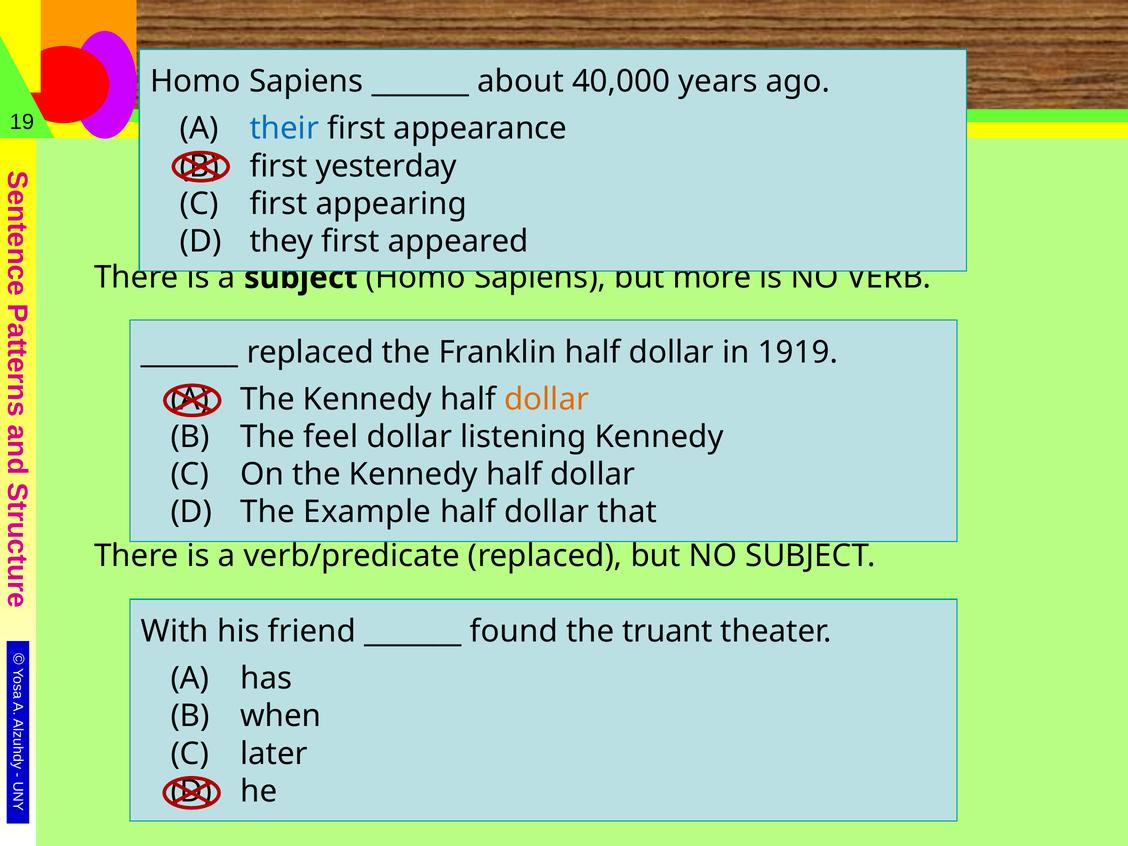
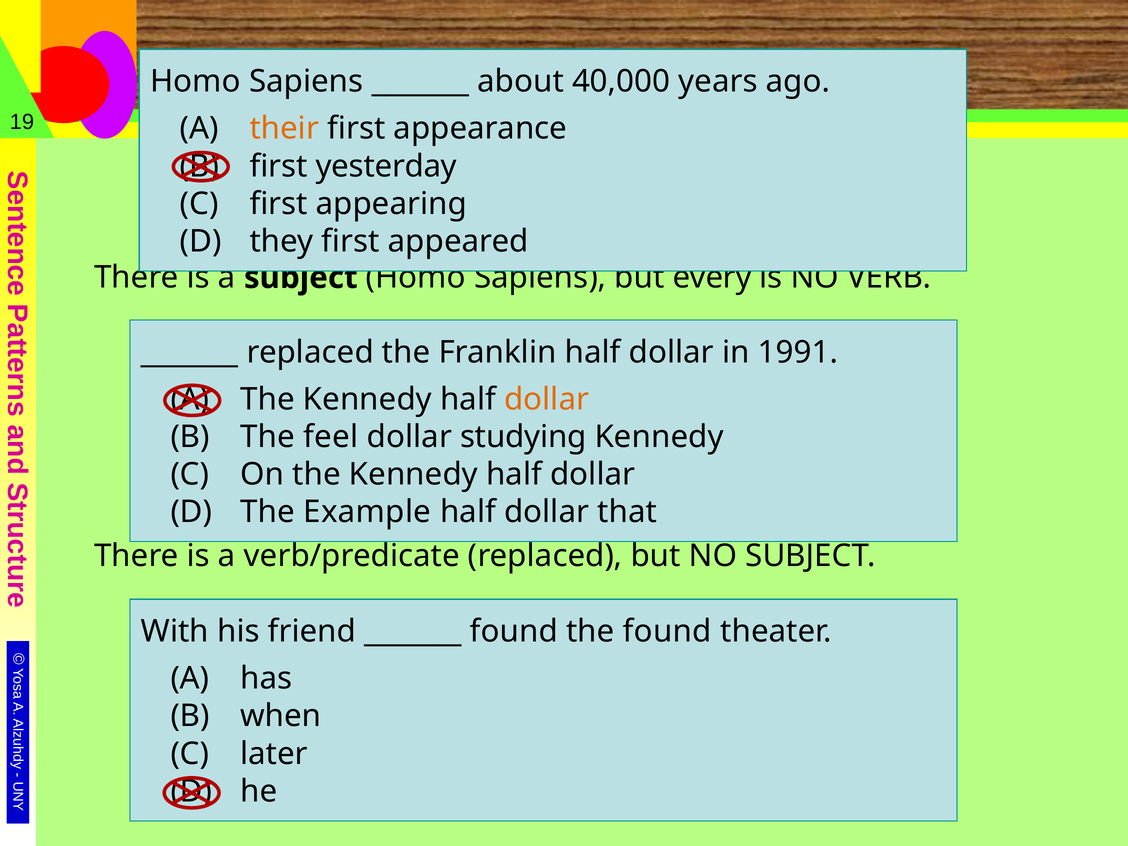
their colour: blue -> orange (284, 129)
more: more -> every (712, 278)
1919: 1919 -> 1991 (798, 352)
listening: listening -> studying (523, 437)
the truant: truant -> found (667, 632)
